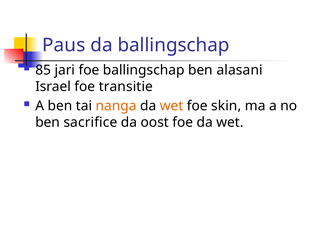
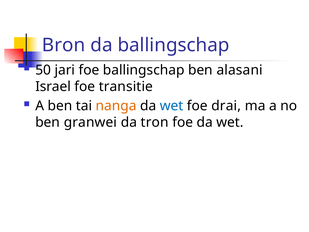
Paus: Paus -> Bron (64, 45)
85: 85 -> 50 (43, 70)
wet colour: orange -> blue (172, 106)
skin: skin -> drai (226, 106)
sacrifice: sacrifice -> granwei (90, 122)
oost: oost -> tron (155, 122)
